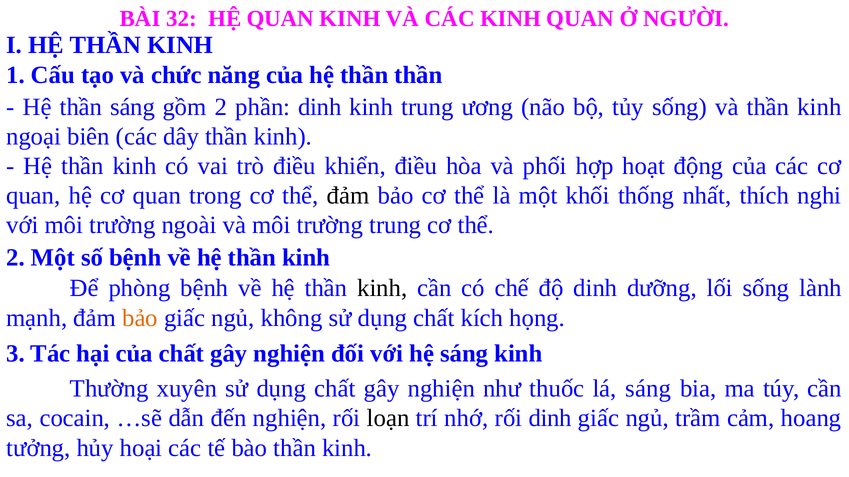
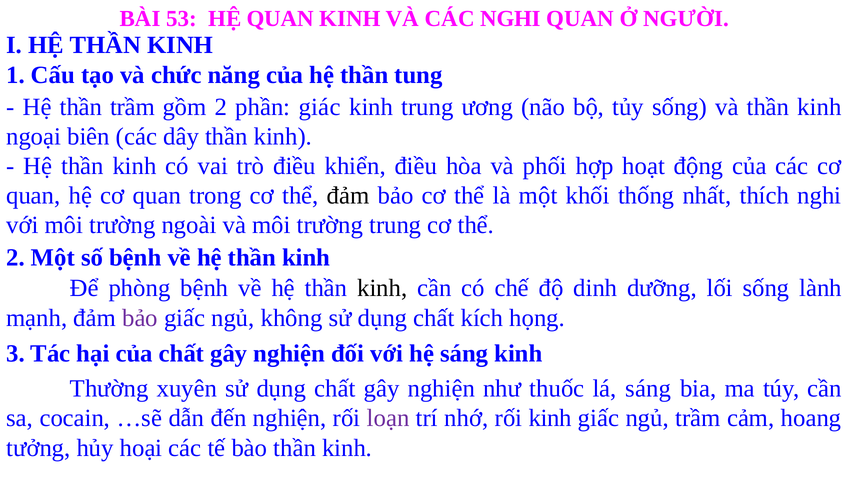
32: 32 -> 53 (182, 19)
CÁC KINH: KINH -> NGHI (511, 19)
thần thần: thần -> tung (419, 75)
thần sáng: sáng -> trầm (133, 107)
phần dinh: dinh -> giác (320, 107)
bảo colour: orange -> purple (140, 318)
loạn colour: black -> purple (388, 419)
rối dinh: dinh -> kinh (550, 419)
